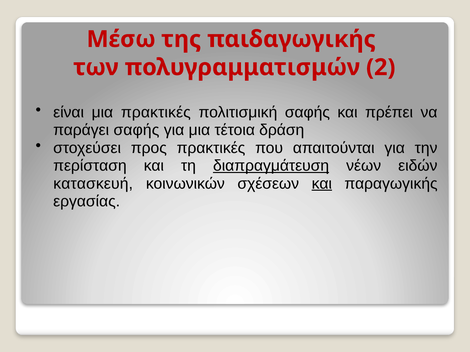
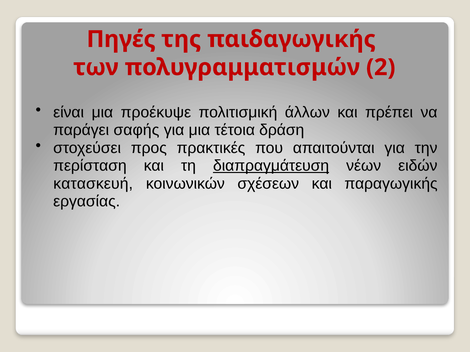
Μέσω: Μέσω -> Πηγές (121, 39)
μια πρακτικές: πρακτικές -> προέκυψε (156, 112)
πολιτισμική σαφής: σαφής -> άλλων (307, 112)
και underline: present -> none (322, 184)
